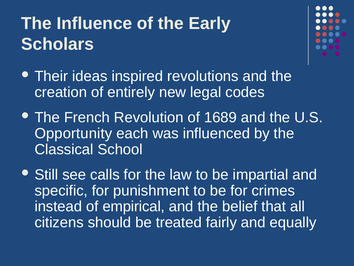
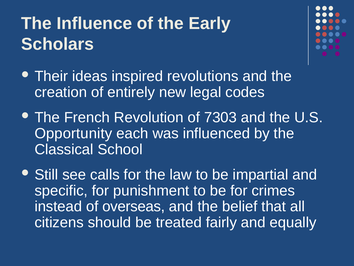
1689: 1689 -> 7303 (220, 117)
empirical: empirical -> overseas (134, 206)
